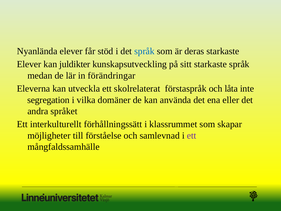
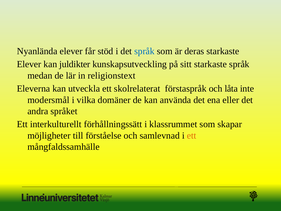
förändringar: förändringar -> religionstext (112, 75)
segregation: segregation -> modersmål (48, 100)
ett colour: purple -> orange (192, 135)
